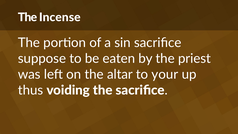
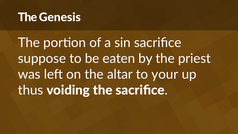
Incense: Incense -> Genesis (60, 17)
